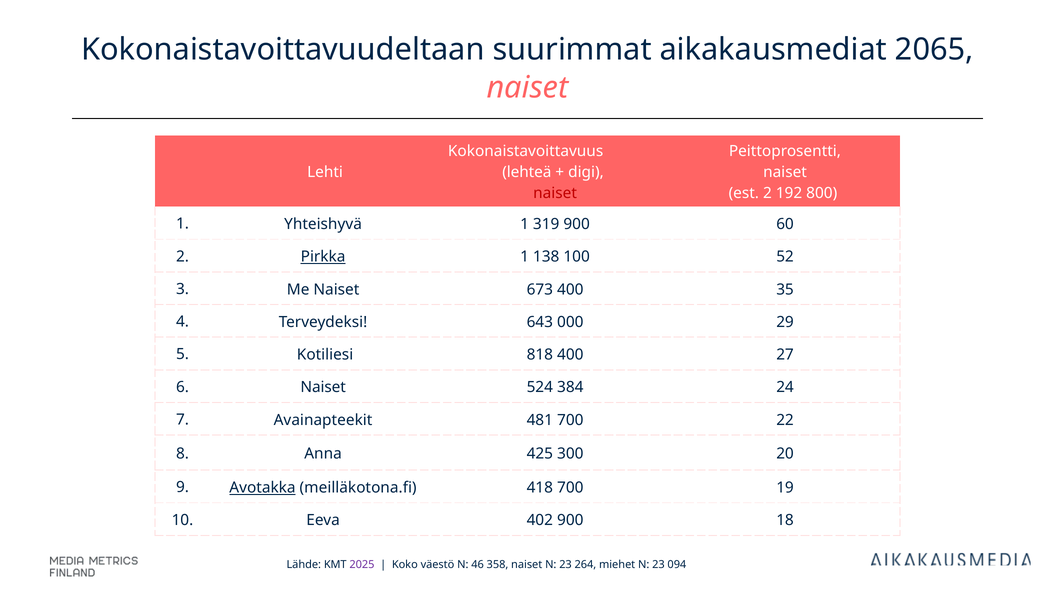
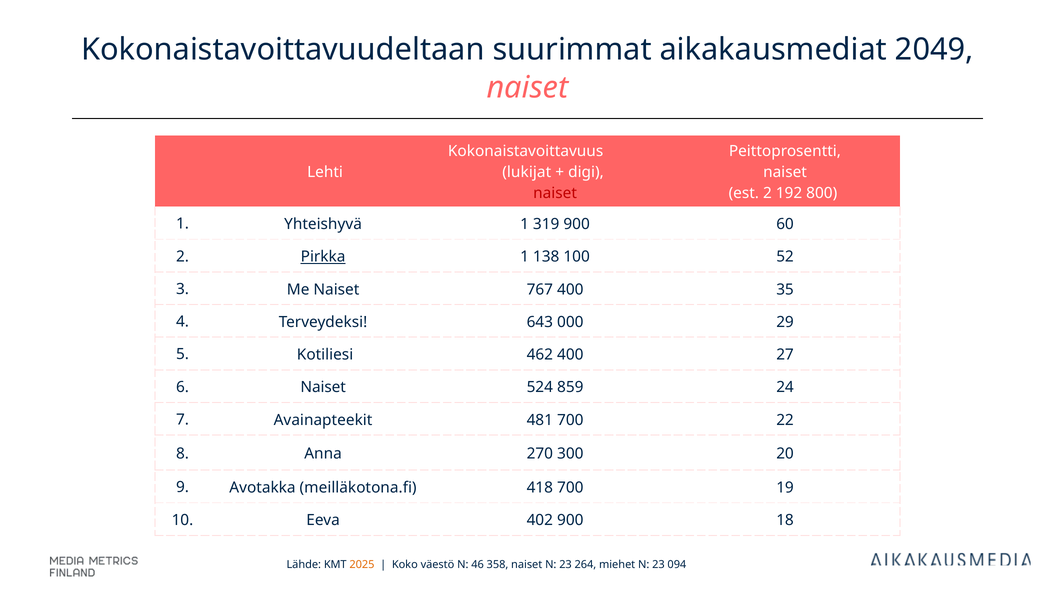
2065: 2065 -> 2049 (934, 50)
lehteä: lehteä -> lukijat (527, 172)
673: 673 -> 767 (540, 289)
818: 818 -> 462 (540, 354)
384: 384 -> 859 (570, 387)
425: 425 -> 270 (540, 453)
Avotakka underline: present -> none (262, 487)
2025 colour: purple -> orange (362, 564)
